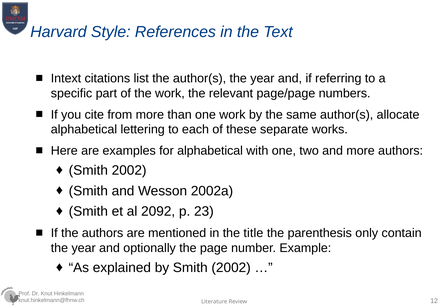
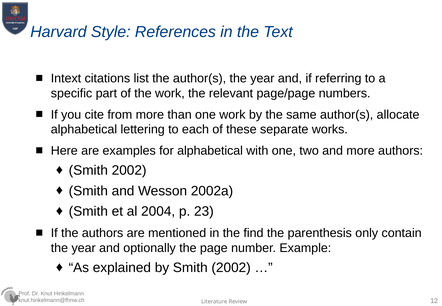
2092: 2092 -> 2004 (158, 211)
title: title -> find (253, 233)
